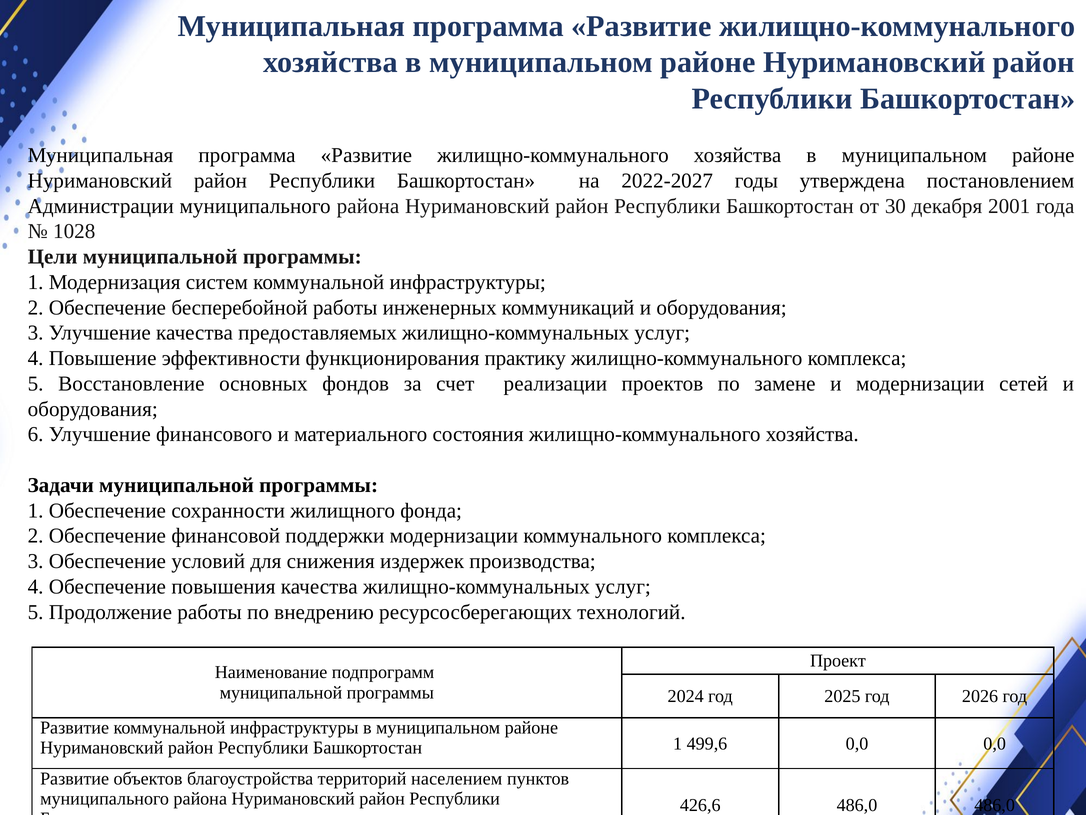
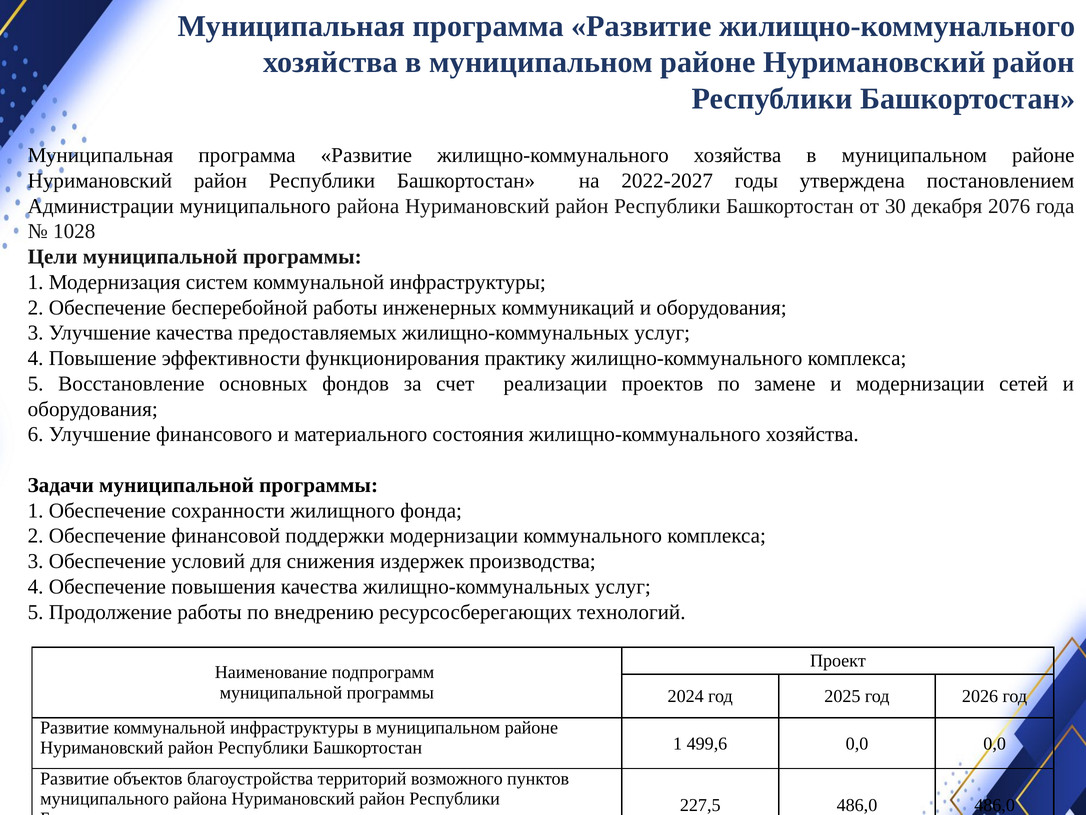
2001: 2001 -> 2076 (1009, 206)
населением: населением -> возможного (457, 778)
426,6: 426,6 -> 227,5 (700, 805)
